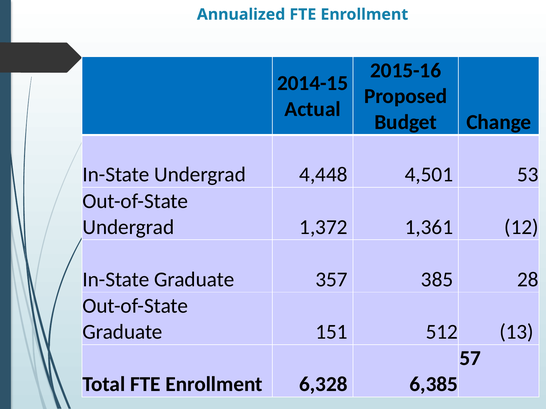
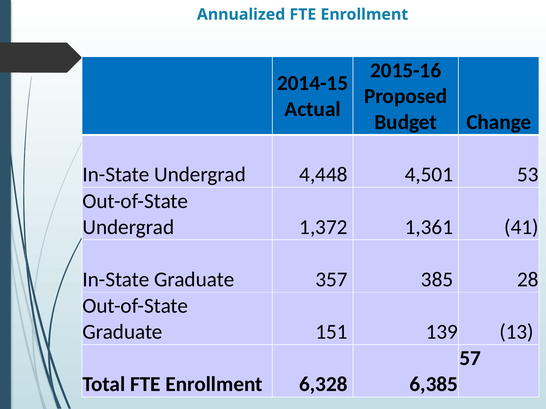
12: 12 -> 41 (521, 227)
512: 512 -> 139 (442, 332)
